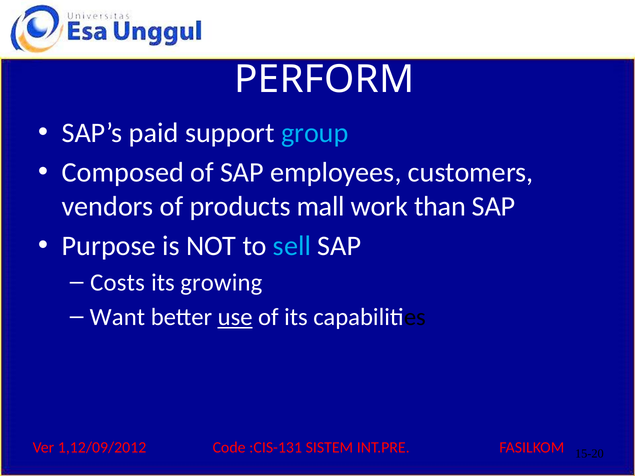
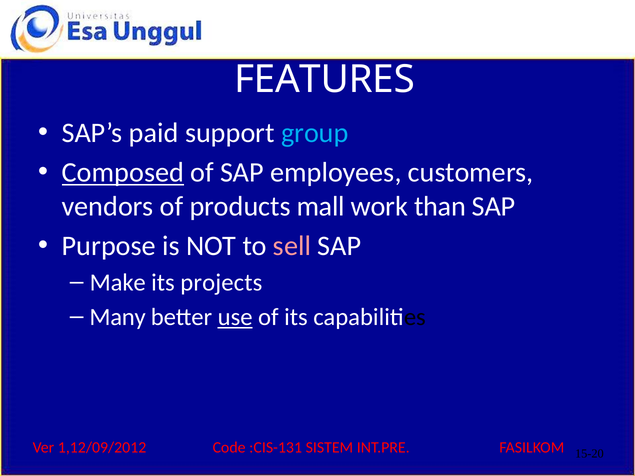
PERFORM: PERFORM -> FEATURES (325, 79)
Composed underline: none -> present (123, 173)
sell colour: light blue -> pink (292, 246)
Costs: Costs -> Make (118, 283)
growing: growing -> projects (221, 283)
Want: Want -> Many (118, 317)
